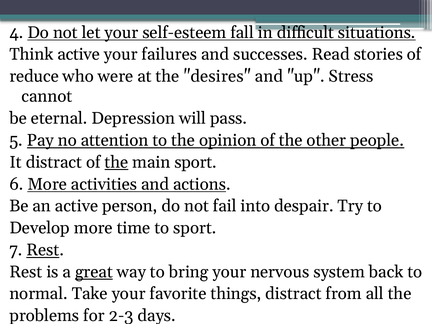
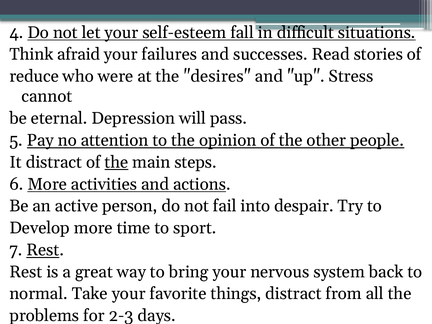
Think active: active -> afraid (79, 54)
main sport: sport -> steps (196, 162)
great underline: present -> none (94, 272)
